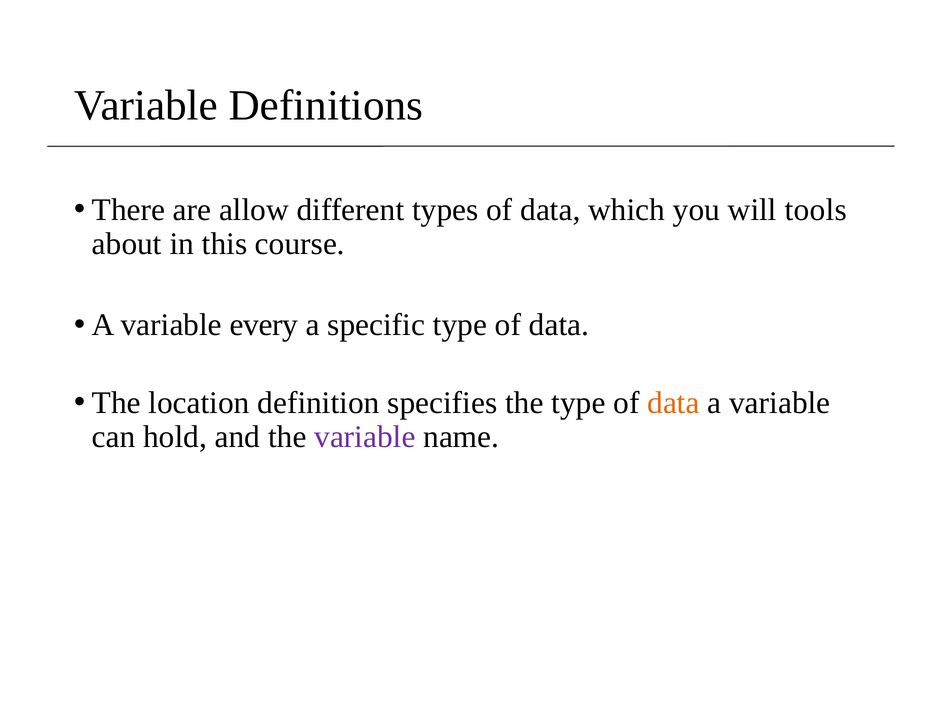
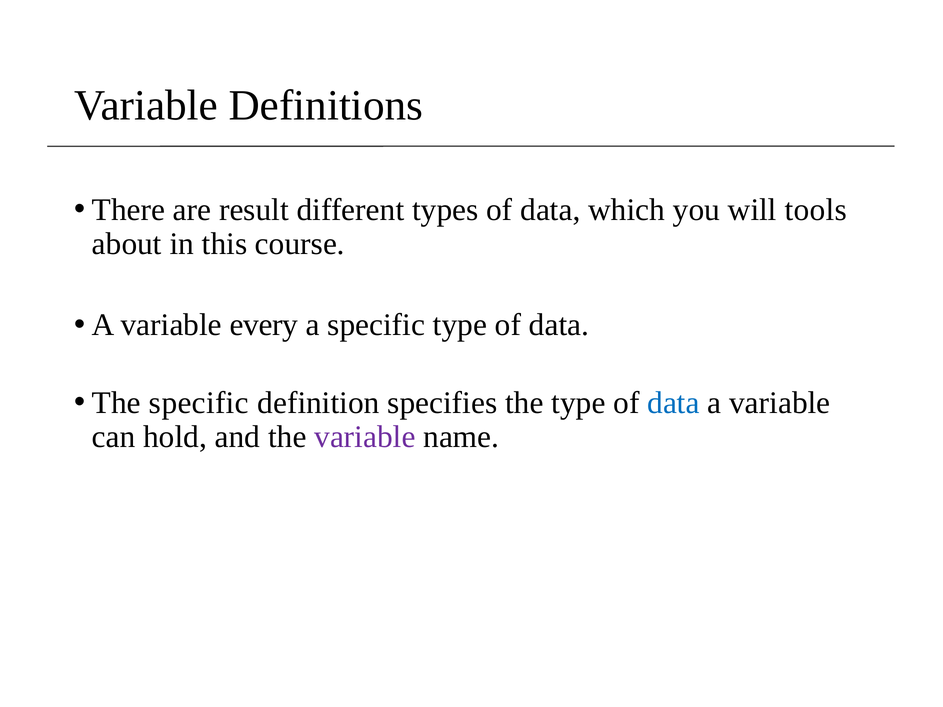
allow: allow -> result (254, 210)
The location: location -> specific (199, 403)
data colour: orange -> blue (673, 403)
